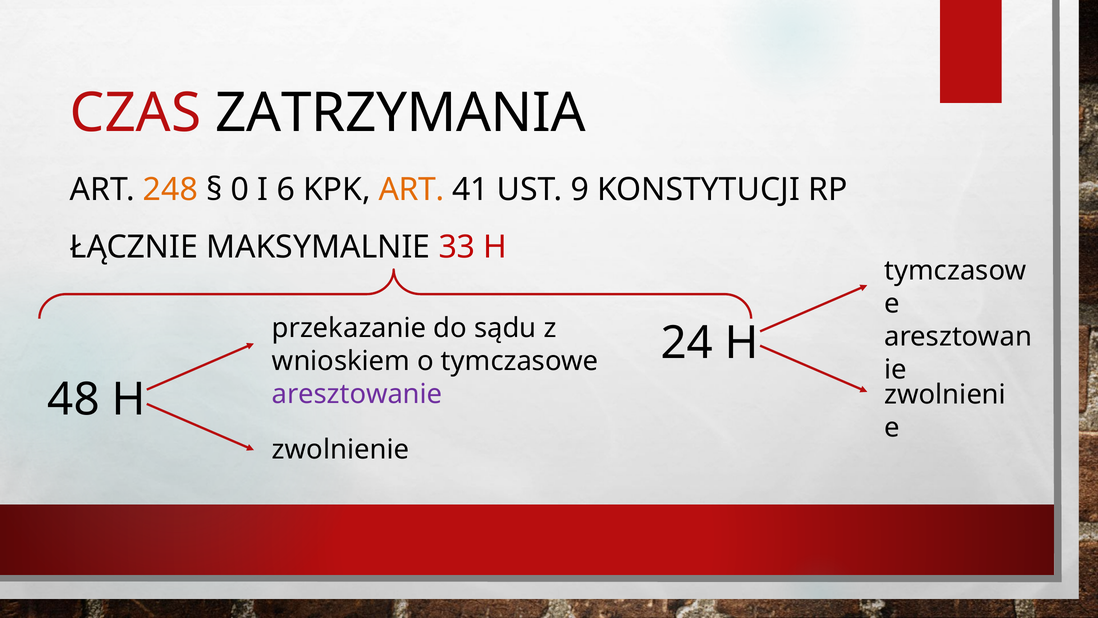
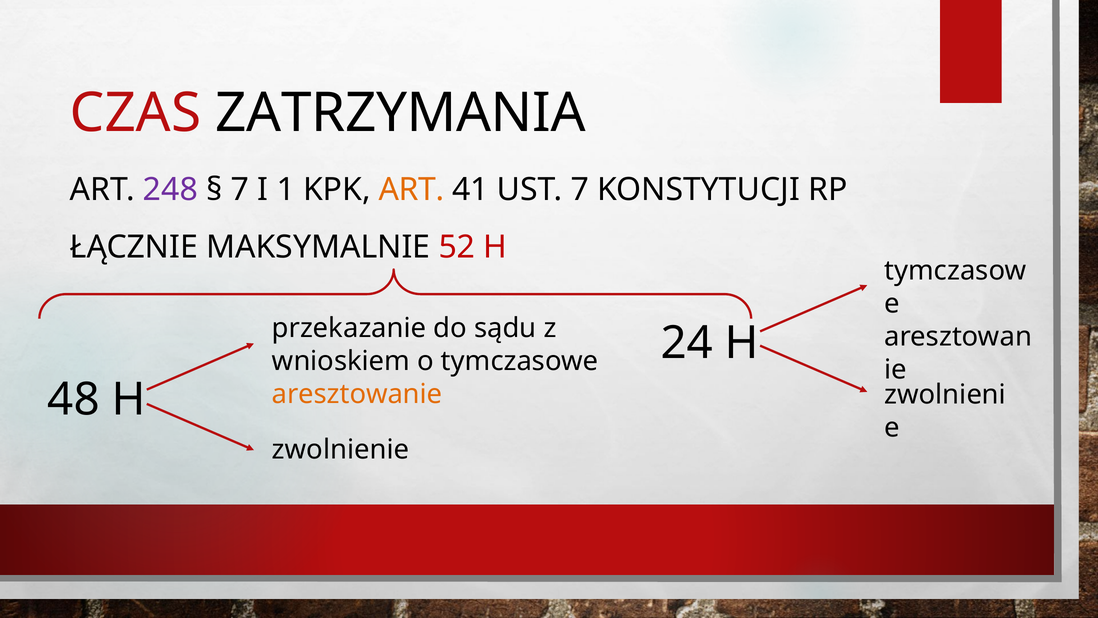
248 colour: orange -> purple (170, 190)
0: 0 -> 7 (240, 190)
6: 6 -> 1 (286, 190)
UST 9: 9 -> 7 (580, 190)
33: 33 -> 52 (457, 247)
aresztowanie colour: purple -> orange (357, 394)
